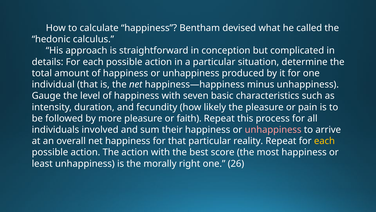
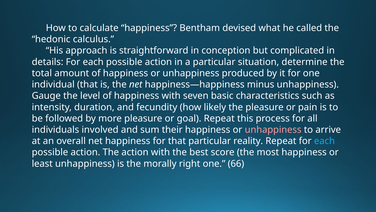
faith: faith -> goal (189, 118)
each colour: yellow -> light blue (324, 141)
26: 26 -> 66 (236, 163)
